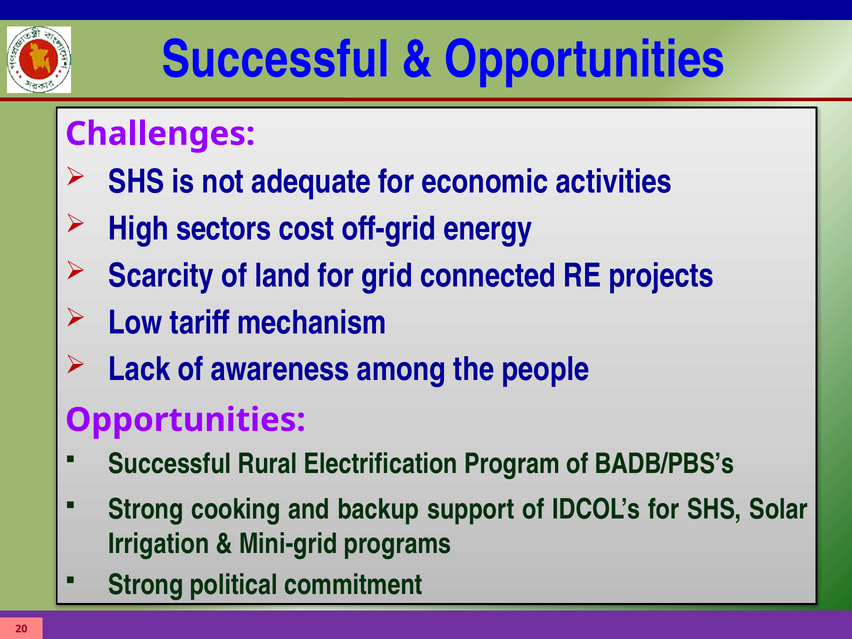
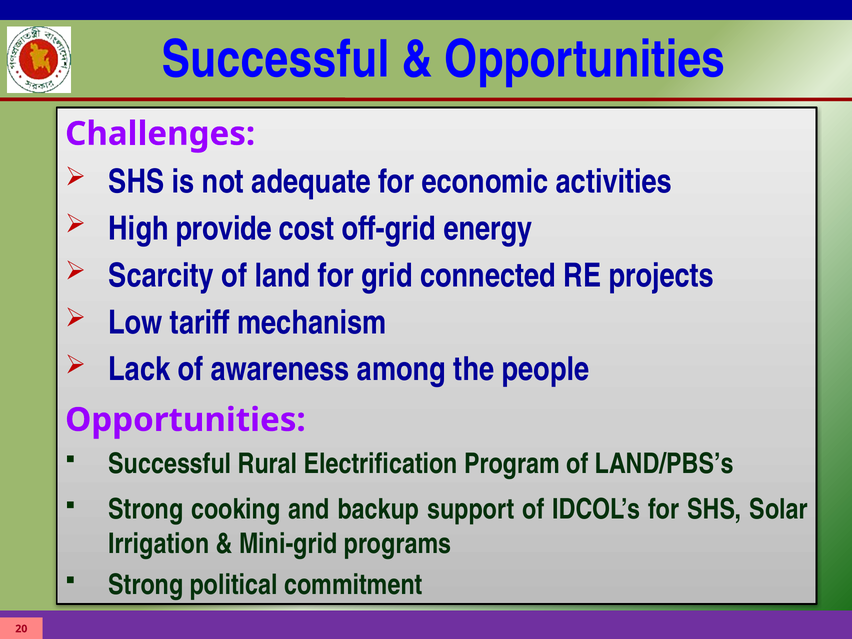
sectors: sectors -> provide (224, 229)
BADB/PBS’s: BADB/PBS’s -> LAND/PBS’s (664, 464)
